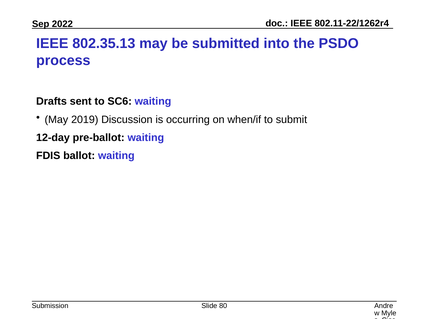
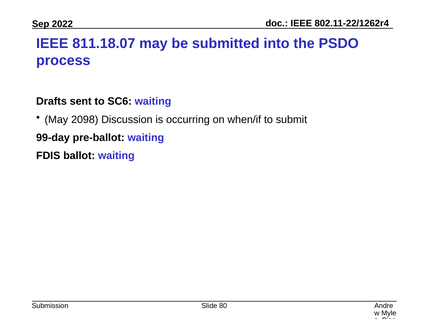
802.35.13: 802.35.13 -> 811.18.07 (104, 44)
2019: 2019 -> 2098 (85, 119)
12-day: 12-day -> 99-day (53, 137)
